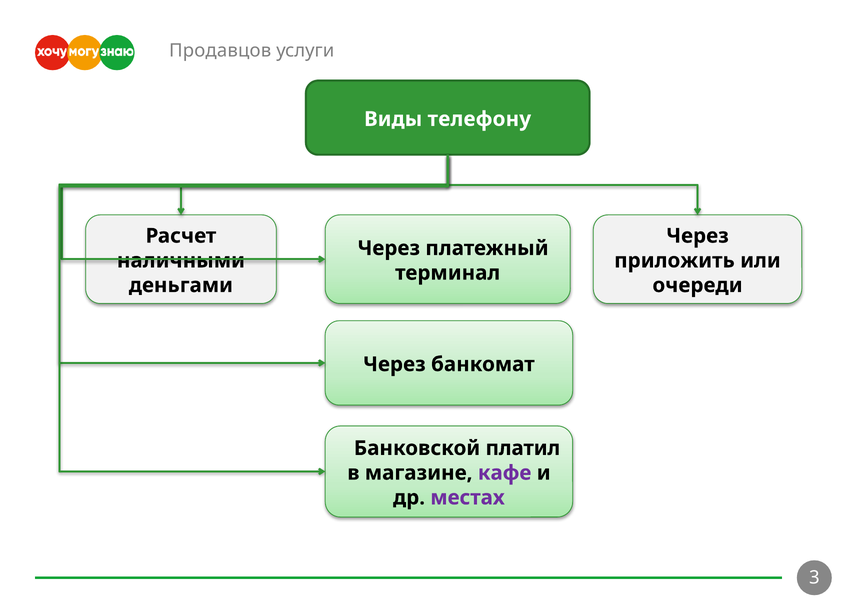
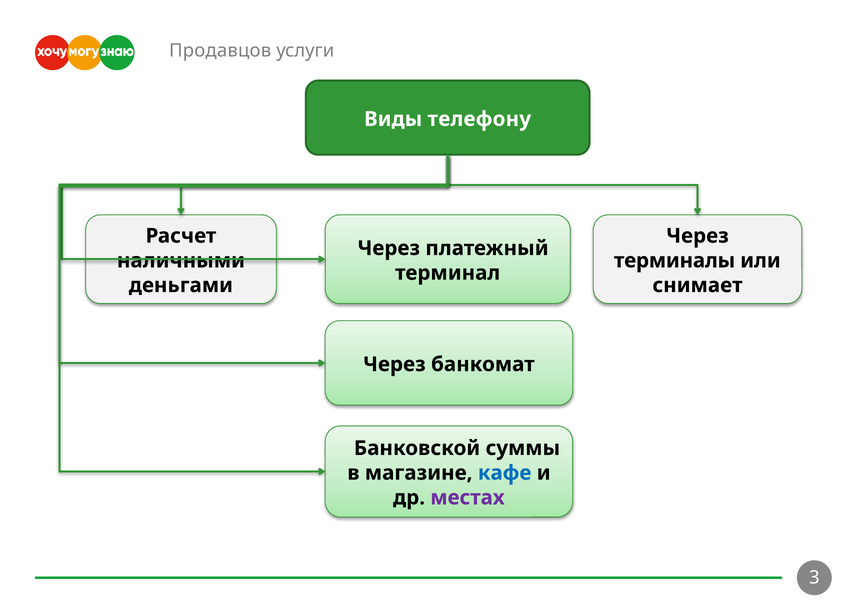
приложить: приложить -> терминалы (675, 261)
очереди: очереди -> снимает (697, 285)
платил: платил -> суммы (523, 448)
кафе colour: purple -> blue (505, 473)
